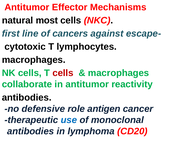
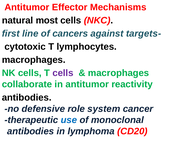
escape: escape -> targets (142, 34)
cells colour: red -> purple (63, 73)
antigen: antigen -> system (104, 109)
